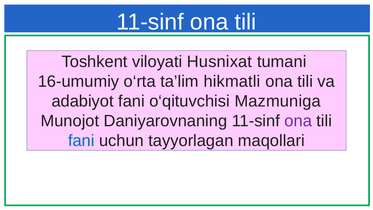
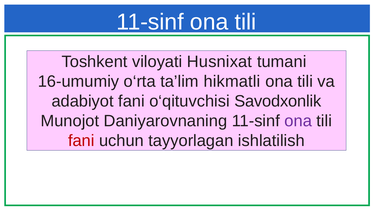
Mazmuniga: Mazmuniga -> Savodxonlik (278, 101)
fani colour: blue -> red (81, 141)
maqollari: maqollari -> ishlatilish (271, 141)
